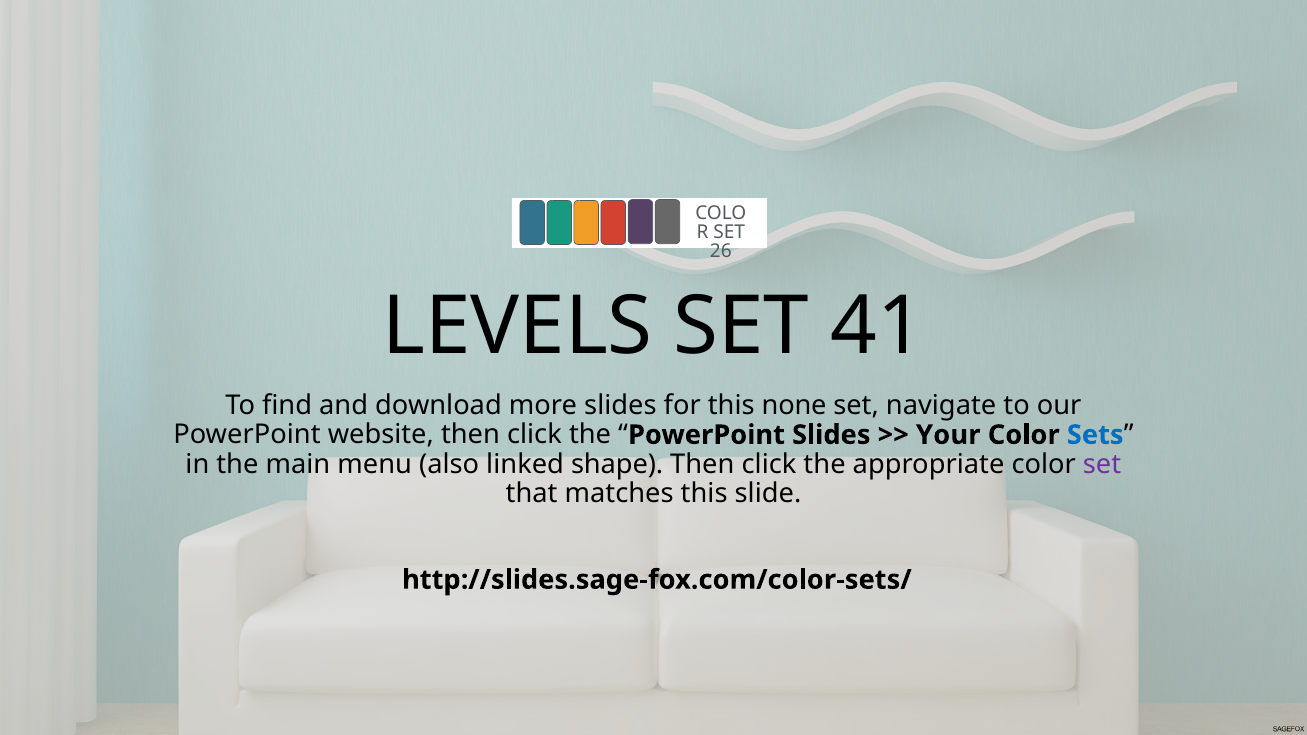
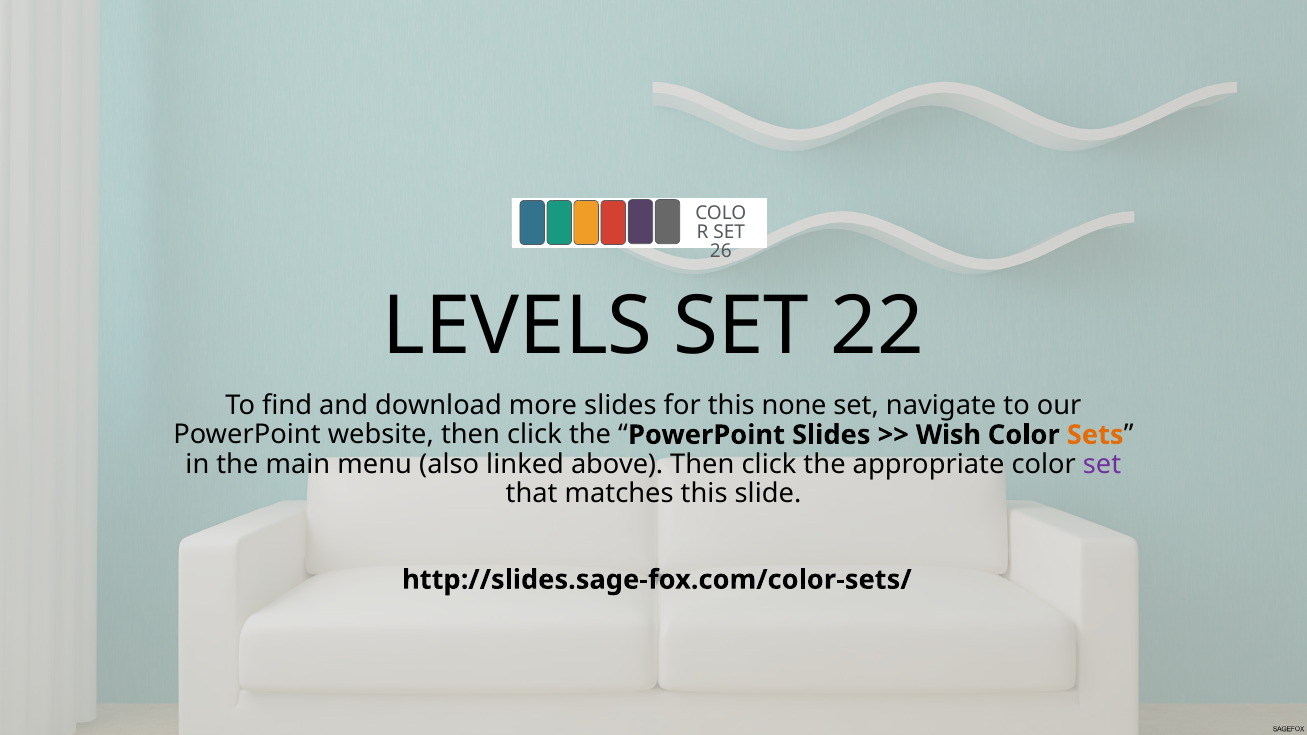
41: 41 -> 22 (877, 327)
Your: Your -> Wish (948, 435)
Sets colour: blue -> orange (1095, 435)
shape: shape -> above (617, 464)
